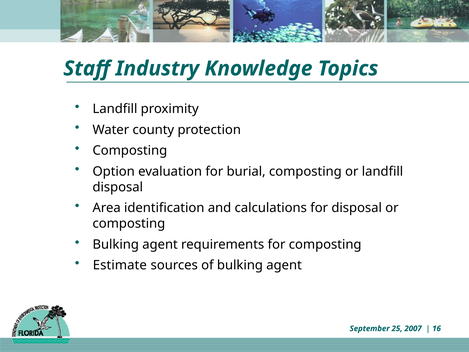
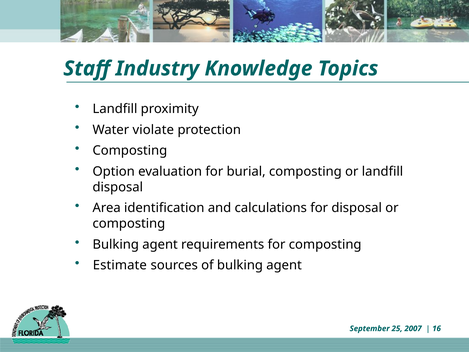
county: county -> violate (153, 130)
